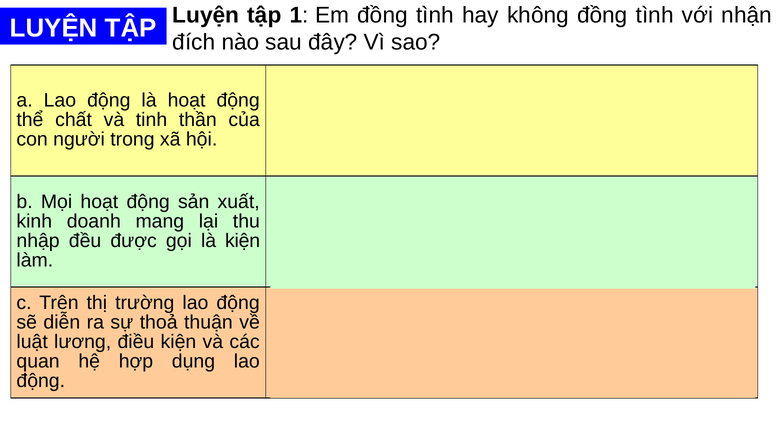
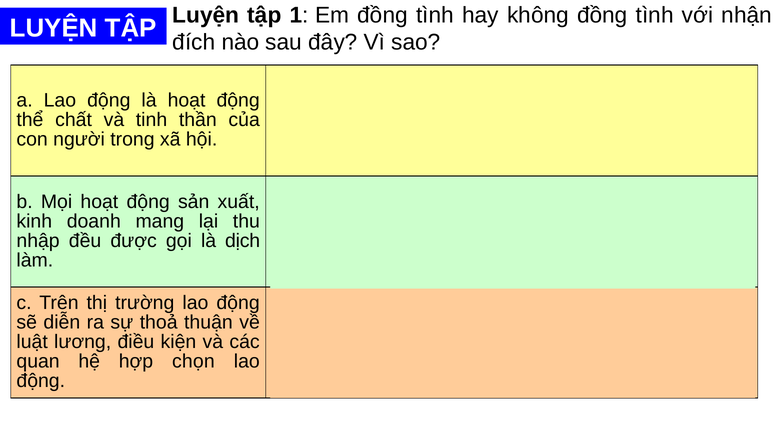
là kiện: kiện -> dịch (243, 240)
hợp dụng: dụng -> chọn (193, 361)
